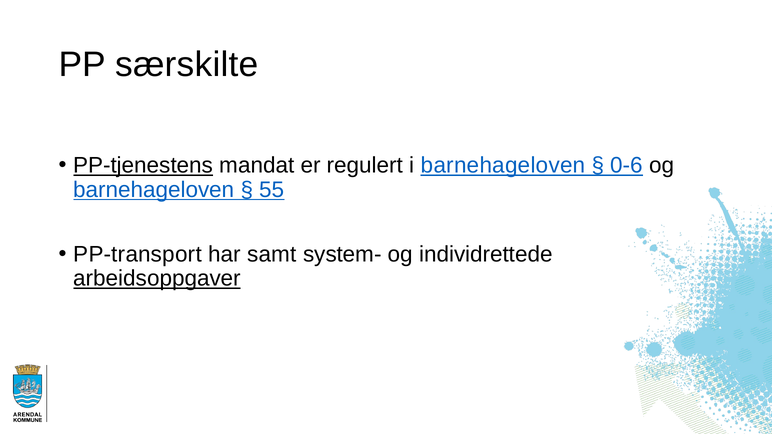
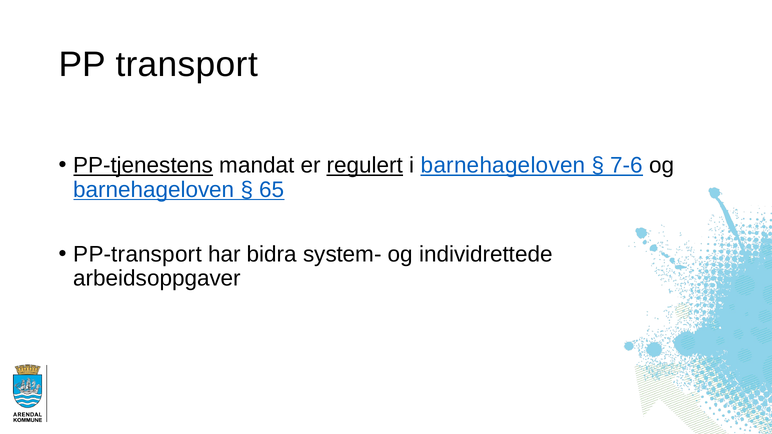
særskilte: særskilte -> transport (187, 65)
regulert underline: none -> present (365, 165)
0-6: 0-6 -> 7-6 (627, 165)
55: 55 -> 65 (272, 190)
samt: samt -> bidra (272, 254)
arbeidsoppgaver underline: present -> none (157, 279)
